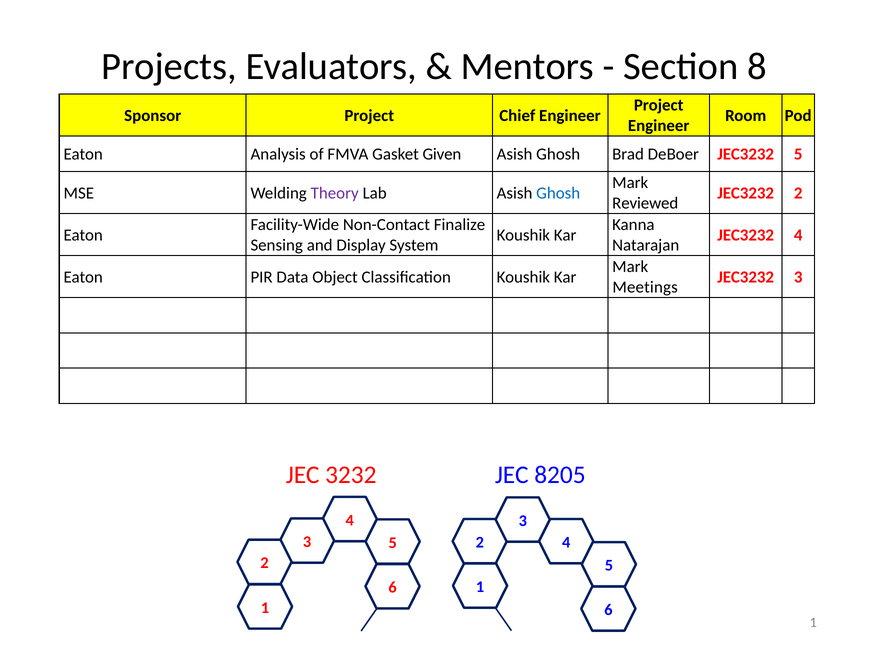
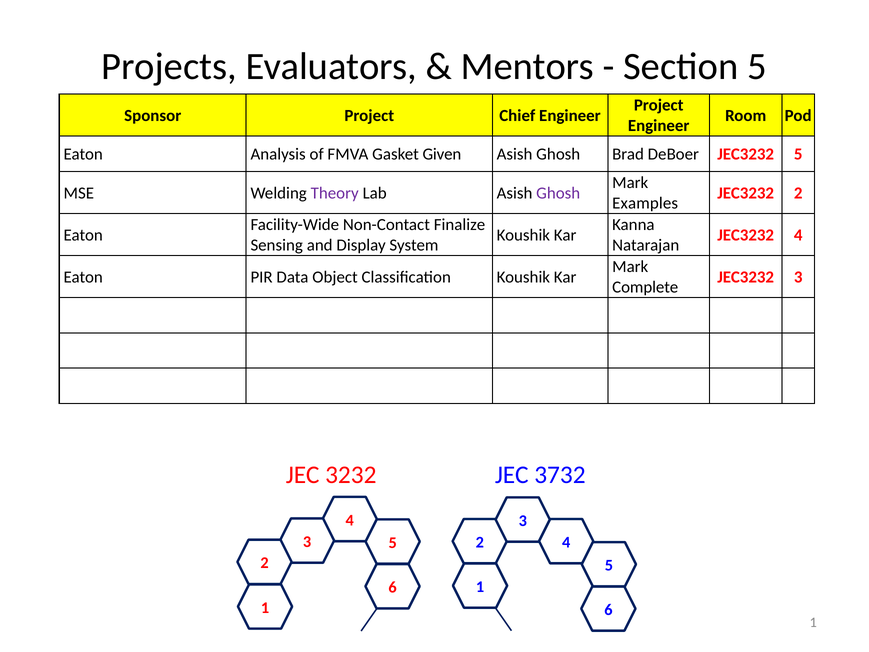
Section 8: 8 -> 5 (757, 66)
Ghosh colour: blue -> purple (558, 193)
Reviewed: Reviewed -> Examples (645, 203)
Meetings: Meetings -> Complete (645, 287)
8205: 8205 -> 3732 (560, 475)
